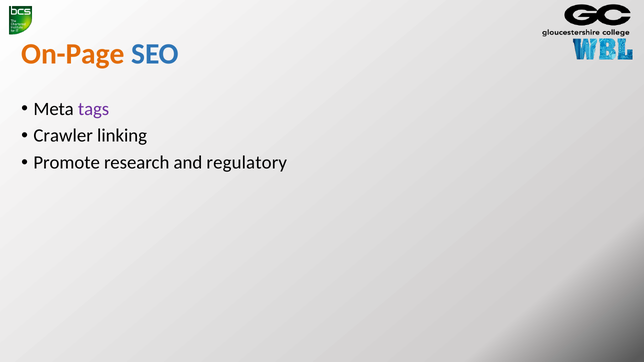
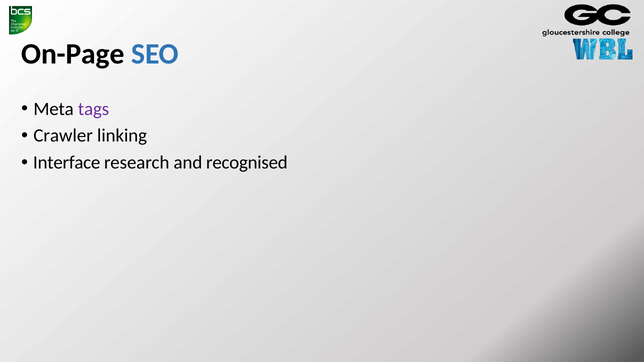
On-Page colour: orange -> black (73, 54)
Promote: Promote -> Interface (67, 163)
regulatory: regulatory -> recognised (247, 163)
